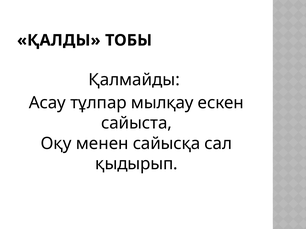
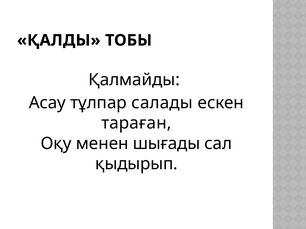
мылқау: мылқау -> салады (162, 103)
сайыста: сайыста -> тараған (136, 123)
сайысқа: сайысқа -> шығады (167, 144)
